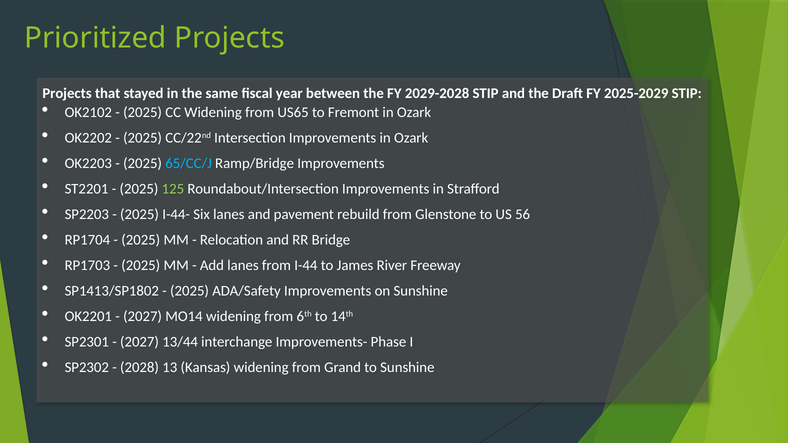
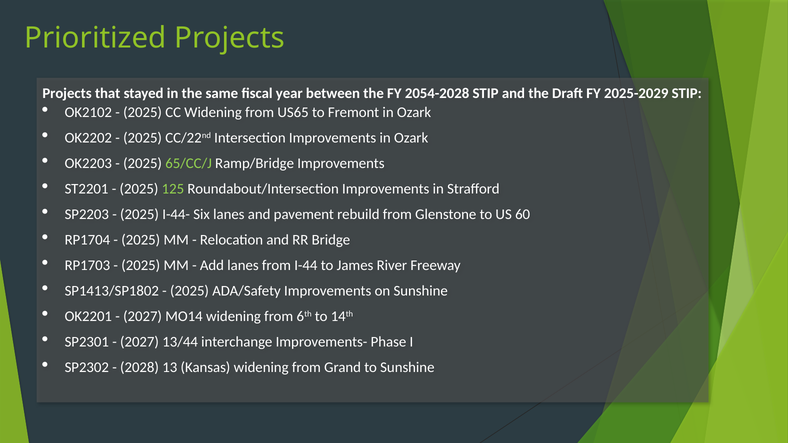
2029-2028: 2029-2028 -> 2054-2028 (437, 93)
65/CC/J colour: light blue -> light green (189, 163)
56: 56 -> 60 (523, 214)
